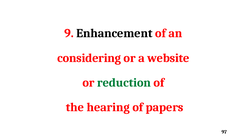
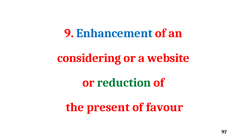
Enhancement colour: black -> blue (114, 33)
hearing: hearing -> present (108, 107)
papers: papers -> favour (165, 107)
